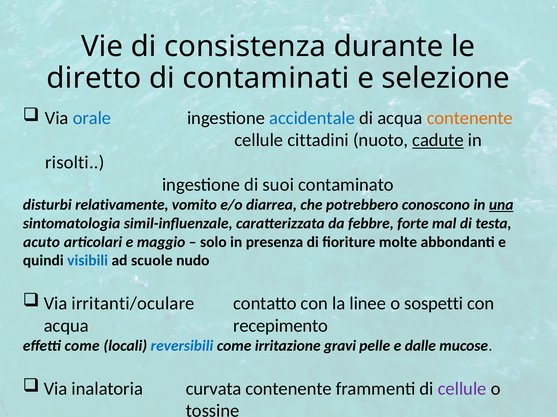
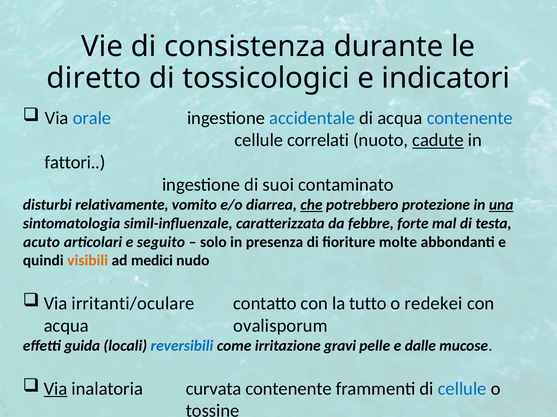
contaminati: contaminati -> tossicologici (266, 78)
selezione: selezione -> indicatori (446, 78)
contenente colour: orange -> blue (470, 118)
cittadini: cittadini -> correlati (318, 140)
risolti: risolti -> fattori (75, 163)
che underline: none -> present (311, 205)
conoscono: conoscono -> protezione (436, 205)
maggio: maggio -> seguito (161, 242)
visibili colour: blue -> orange (88, 261)
scuole: scuole -> medici (152, 261)
linee: linee -> tutto (368, 304)
sospetti: sospetti -> redekei (434, 304)
recepimento: recepimento -> ovalisporum (280, 326)
effetti come: come -> guida (82, 346)
Via underline: none -> present (56, 389)
cellule colour: purple -> blue (462, 389)
